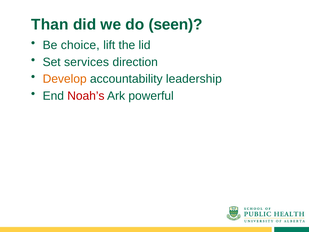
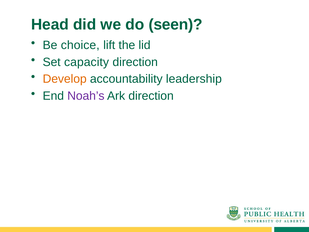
Than: Than -> Head (50, 24)
services: services -> capacity (87, 62)
Noah’s colour: red -> purple (86, 96)
Ark powerful: powerful -> direction (151, 96)
